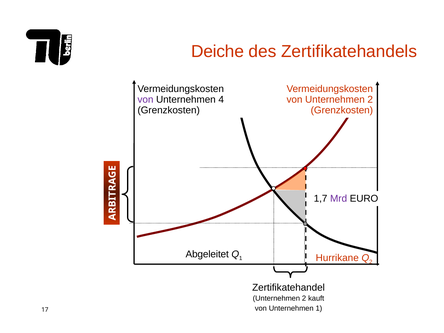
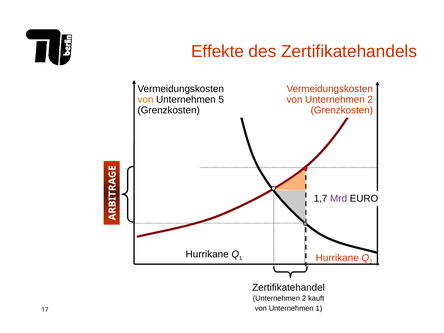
Deiche: Deiche -> Effekte (218, 51)
von colour: purple -> orange (145, 99)
4: 4 -> 5 (221, 99)
Abgeleitet: Abgeleitet -> Hurrikane (207, 254)
